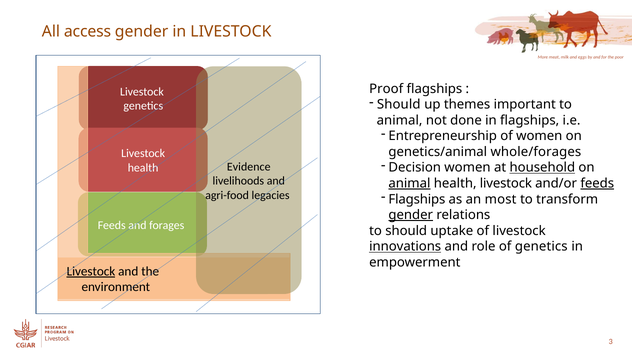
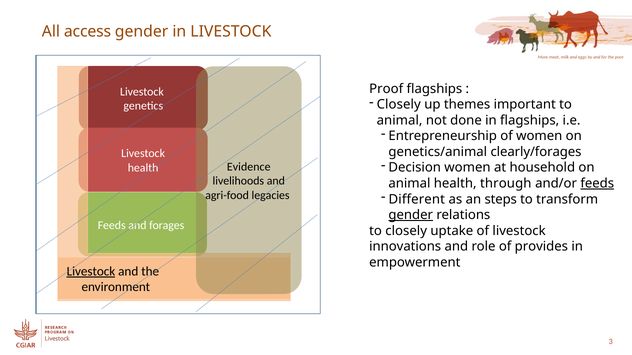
Should: Should -> Closely (399, 105)
whole/forages: whole/forages -> clearly/forages (536, 152)
household underline: present -> none (542, 168)
animal underline: present -> none (409, 184)
health livestock: livestock -> through (506, 184)
Flagships: Flagships -> Different (417, 199)
most: most -> steps (501, 199)
to should: should -> closely (406, 231)
innovations underline: present -> none (405, 247)
of genetics: genetics -> provides (541, 247)
